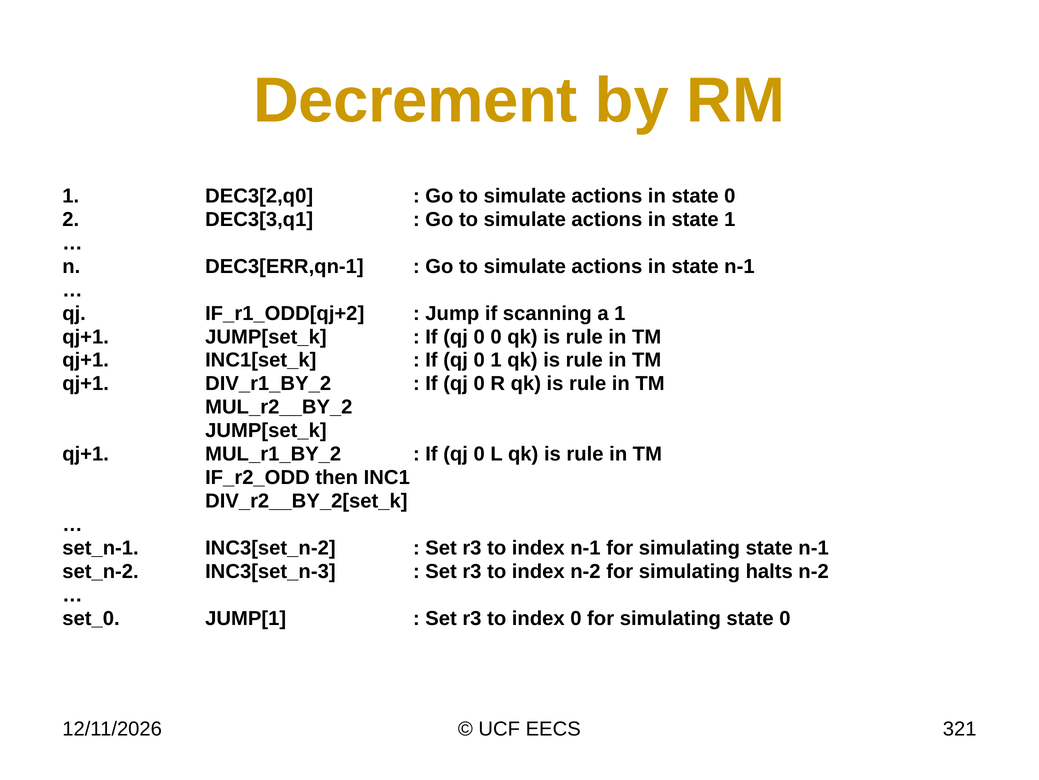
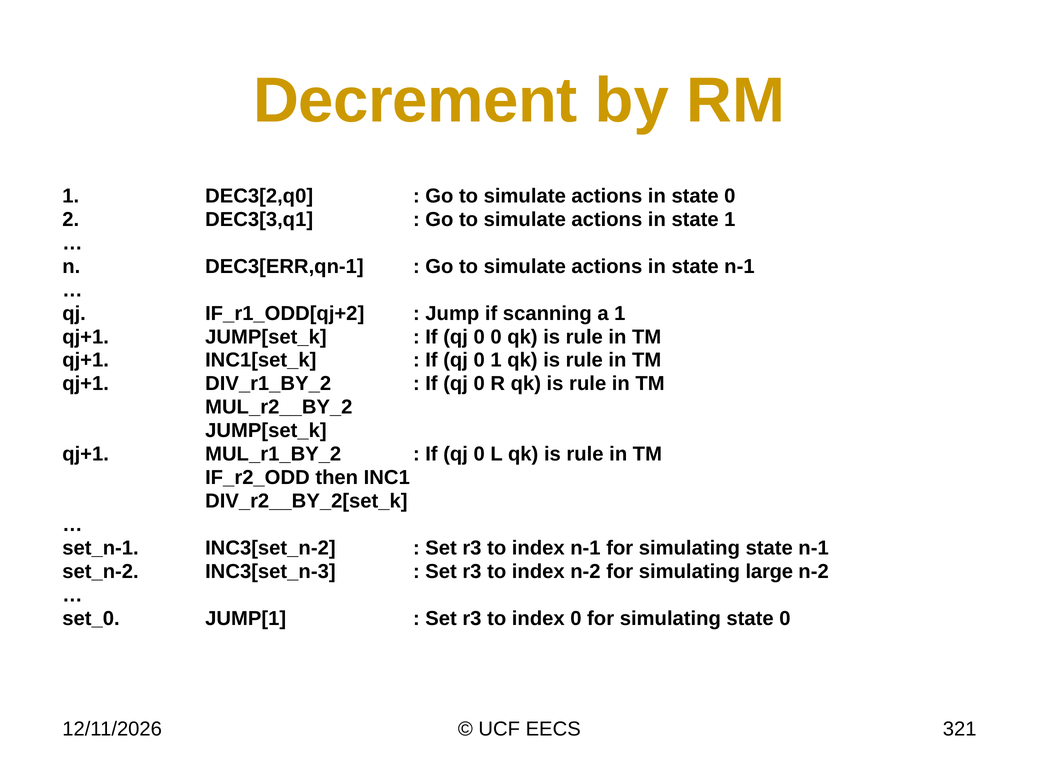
halts: halts -> large (769, 571)
